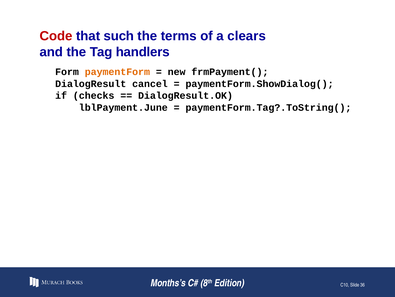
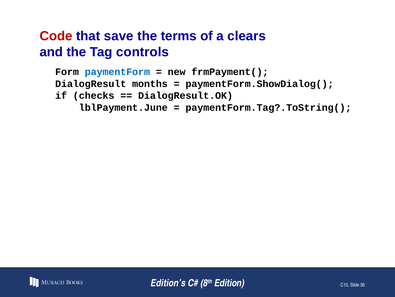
such: such -> save (119, 36)
handlers: handlers -> controls (143, 52)
paymentForm colour: orange -> blue (117, 72)
cancel: cancel -> months (150, 84)
Months’s: Months’s -> Edition’s (168, 282)
